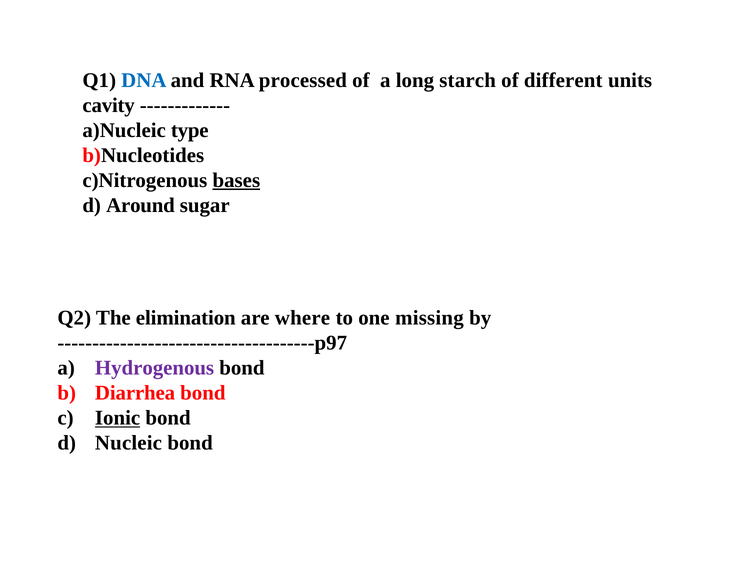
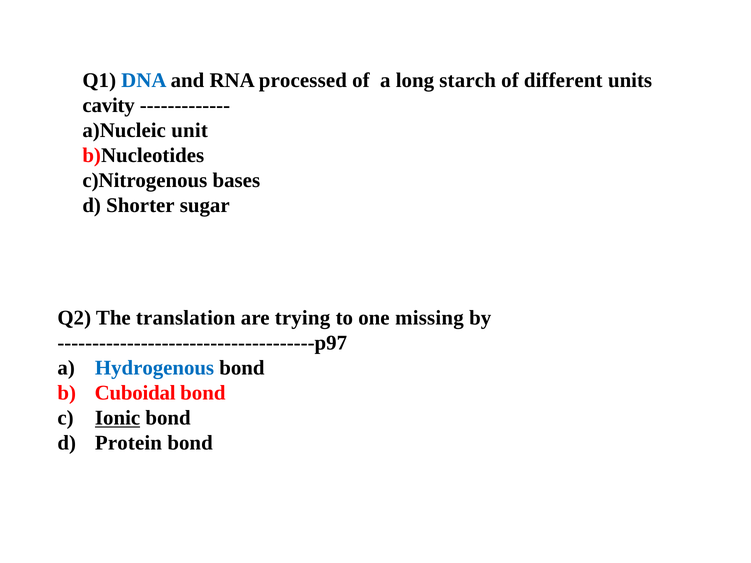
type: type -> unit (190, 130)
bases underline: present -> none (236, 180)
Around: Around -> Shorter (140, 205)
elimination: elimination -> translation (186, 318)
where: where -> trying (302, 318)
Hydrogenous colour: purple -> blue (155, 368)
Diarrhea: Diarrhea -> Cuboidal (135, 393)
Nucleic: Nucleic -> Protein (128, 443)
